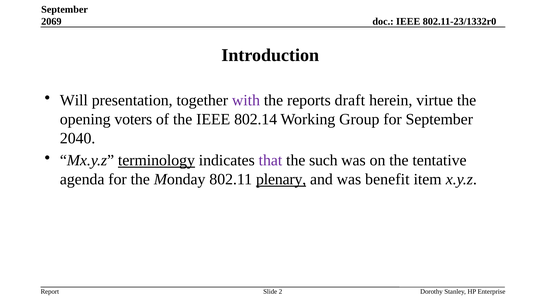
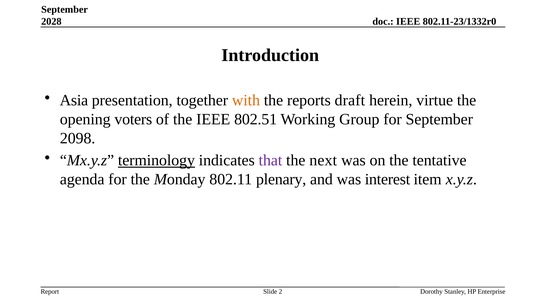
2069: 2069 -> 2028 (51, 22)
Will: Will -> Asia (74, 101)
with colour: purple -> orange (246, 101)
802.14: 802.14 -> 802.51 (256, 119)
2040: 2040 -> 2098 (78, 138)
such: such -> next (323, 161)
plenary underline: present -> none (281, 179)
benefit: benefit -> interest (387, 179)
